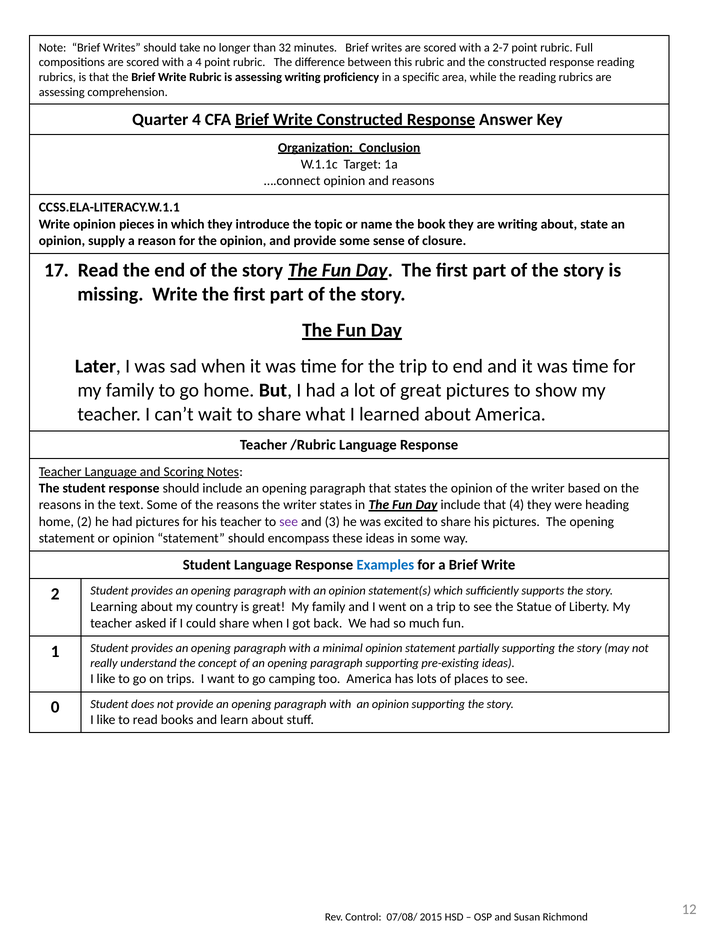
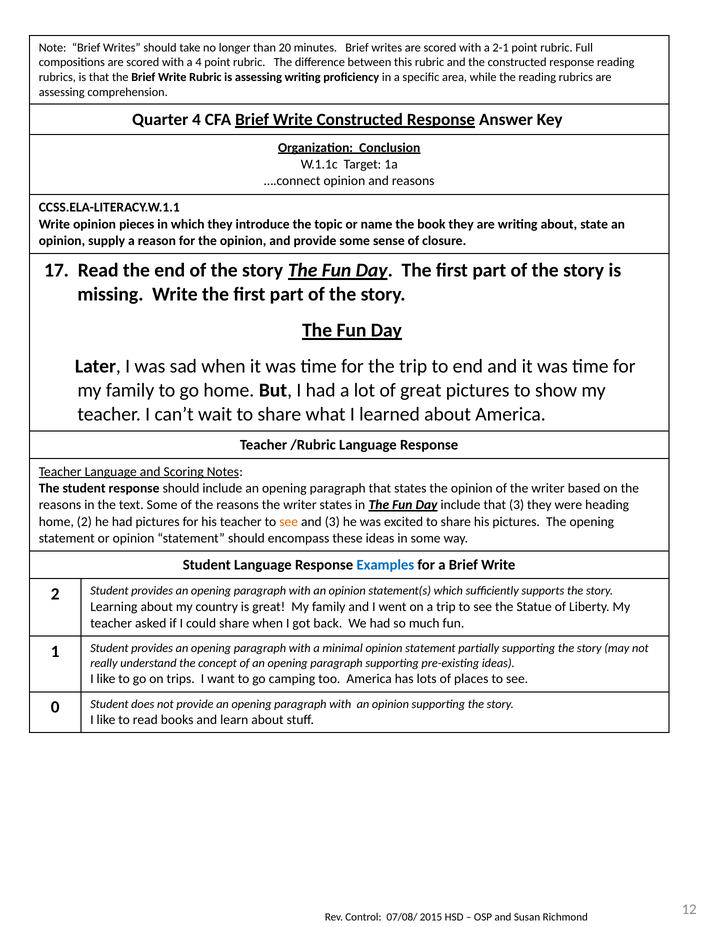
32: 32 -> 20 (285, 48)
2-7: 2-7 -> 2-1 (501, 48)
that 4: 4 -> 3 (517, 505)
see colour: purple -> orange (289, 521)
